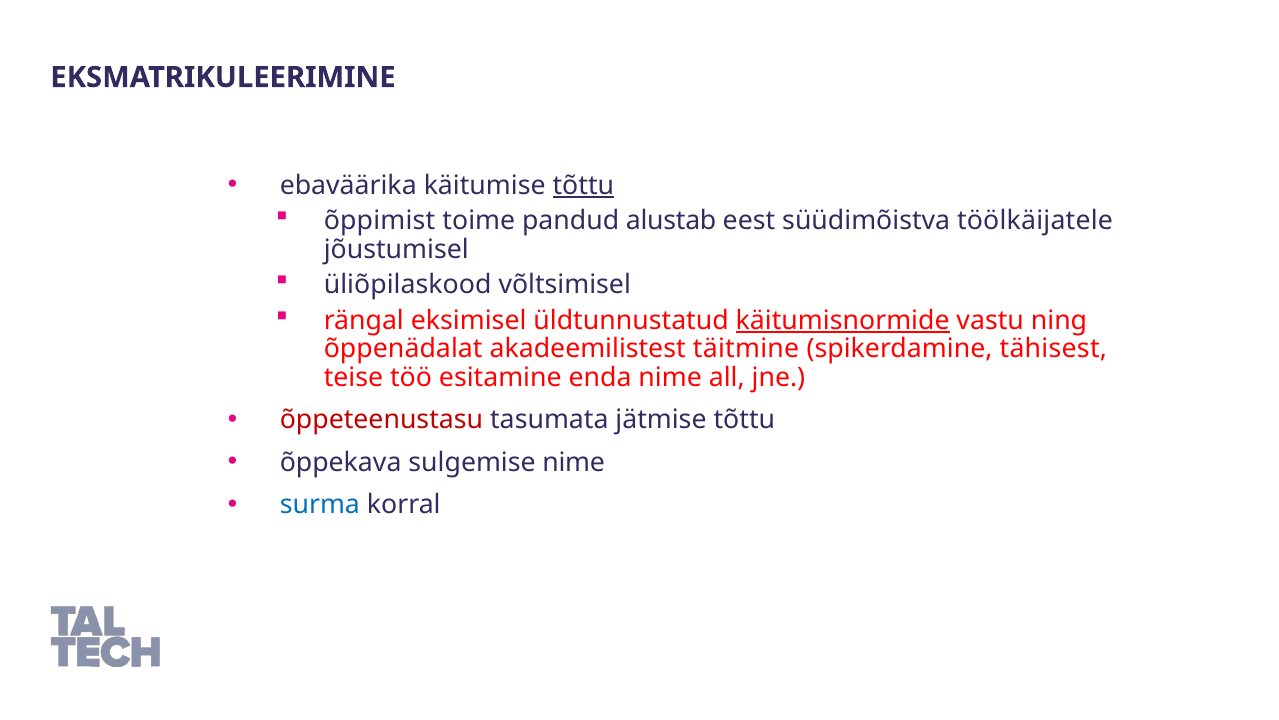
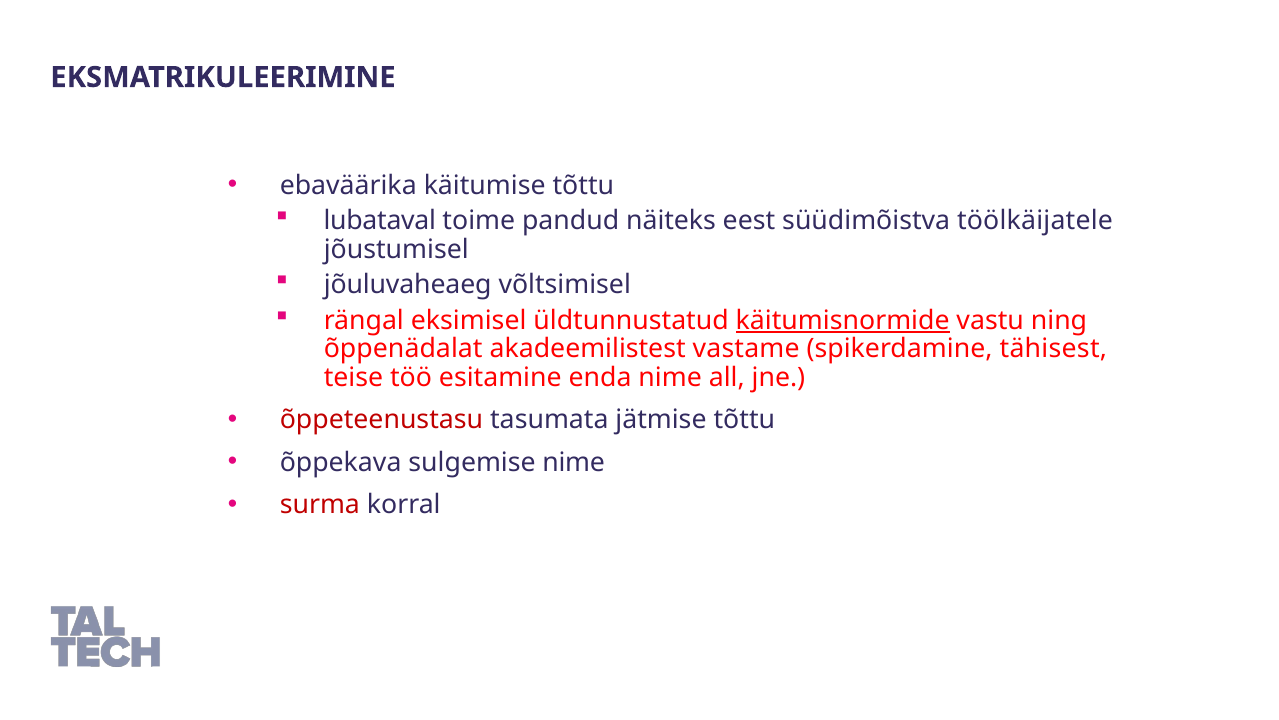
tõttu underline: present -> none (583, 185)
õppimist: õppimist -> lubataval (380, 221)
alustab: alustab -> näiteks (671, 221)
üliõpilaskood: üliõpilaskood -> jõuluvaheaeg (408, 285)
täitmine: täitmine -> vastame (746, 349)
surma colour: blue -> red (320, 504)
